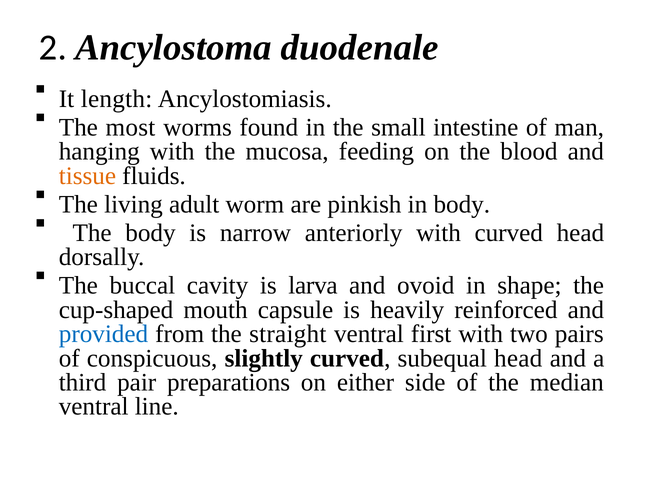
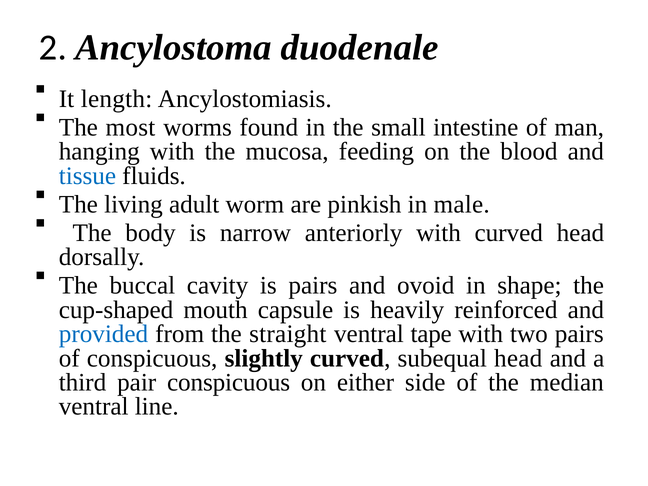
tissue colour: orange -> blue (87, 176)
in body: body -> male (462, 204)
is larva: larva -> pairs (313, 286)
first: first -> tape (431, 334)
pair preparations: preparations -> conspicuous (229, 382)
